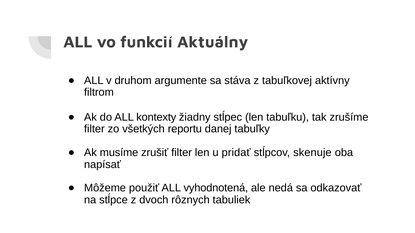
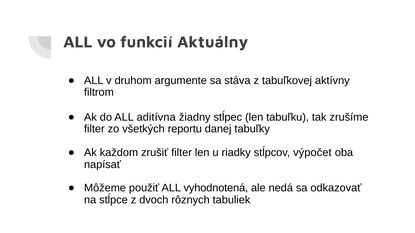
kontexty: kontexty -> aditívna (156, 117)
musíme: musíme -> každom (119, 153)
pridať: pridať -> riadky (236, 153)
skenuje: skenuje -> výpočet (312, 153)
